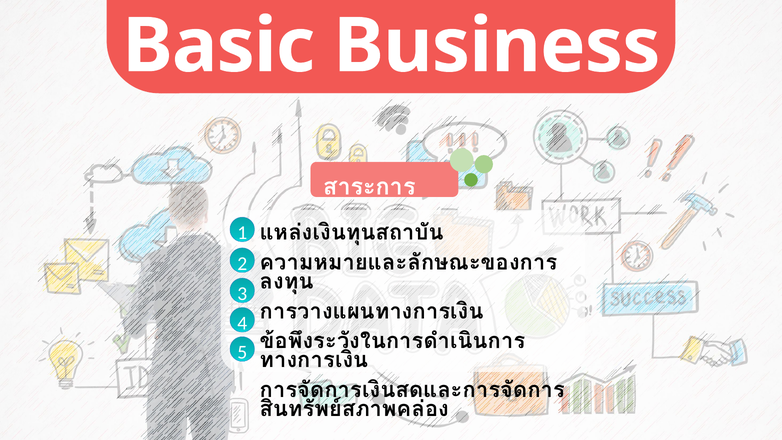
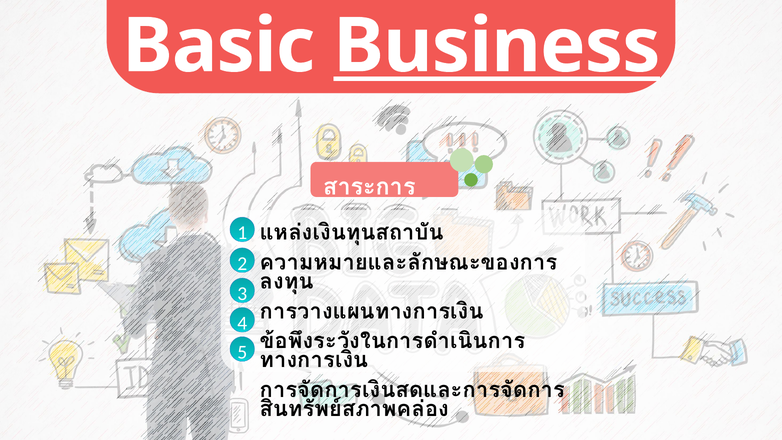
Business underline: none -> present (497, 46)
